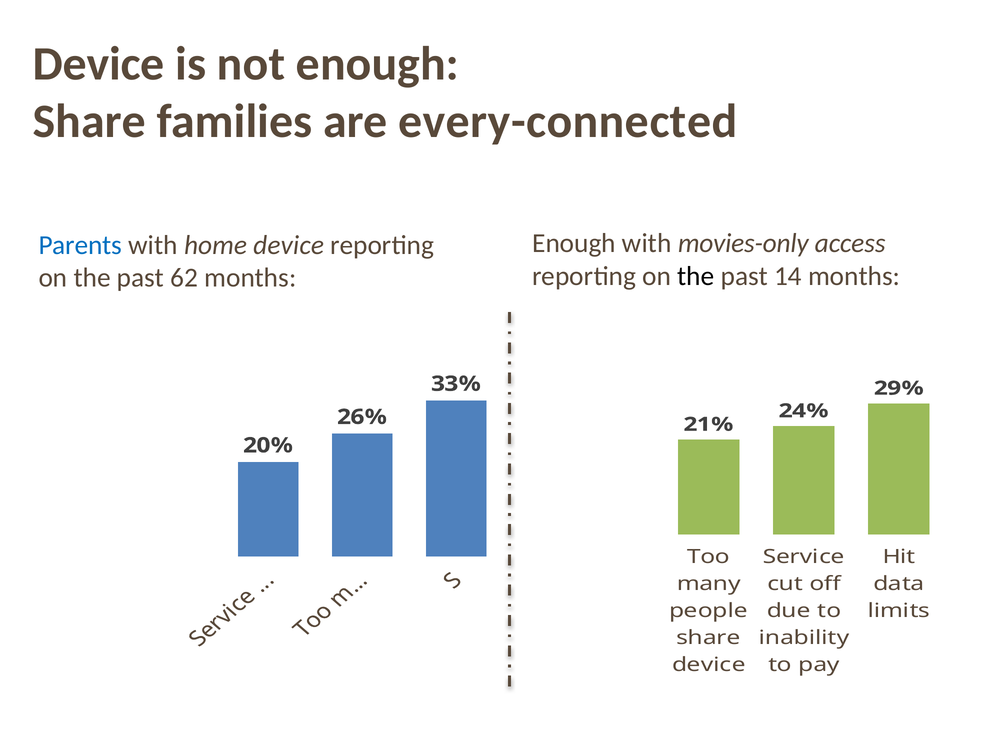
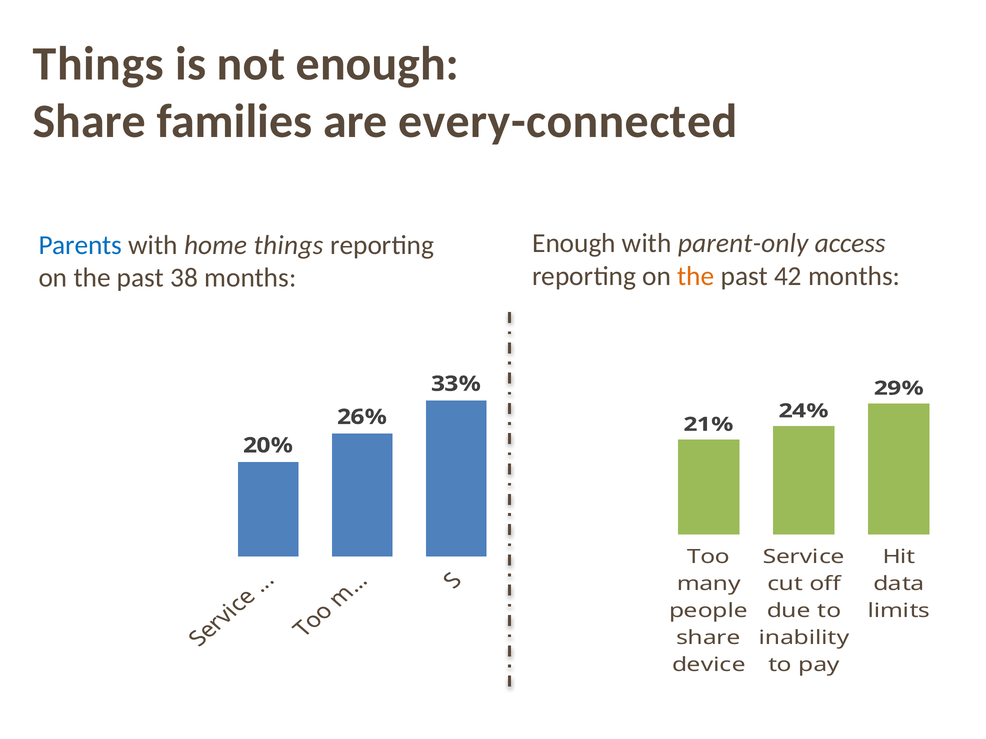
Device: Device -> Things (98, 64)
movies-only: movies-only -> parent-only (743, 243)
home device: device -> things (289, 245)
the colour: black -> orange (696, 276)
14: 14 -> 42 (788, 276)
62: 62 -> 38 (184, 278)
